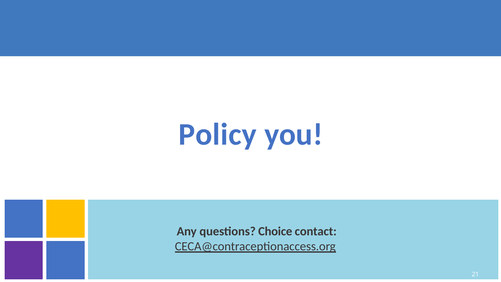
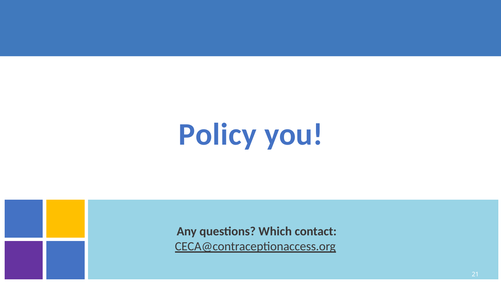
Choice: Choice -> Which (275, 231)
